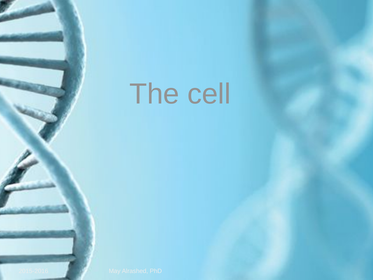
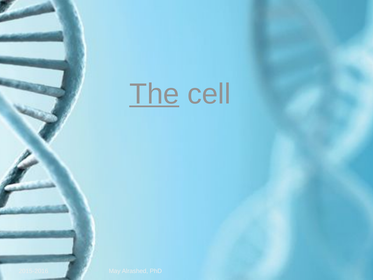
The underline: none -> present (154, 94)
